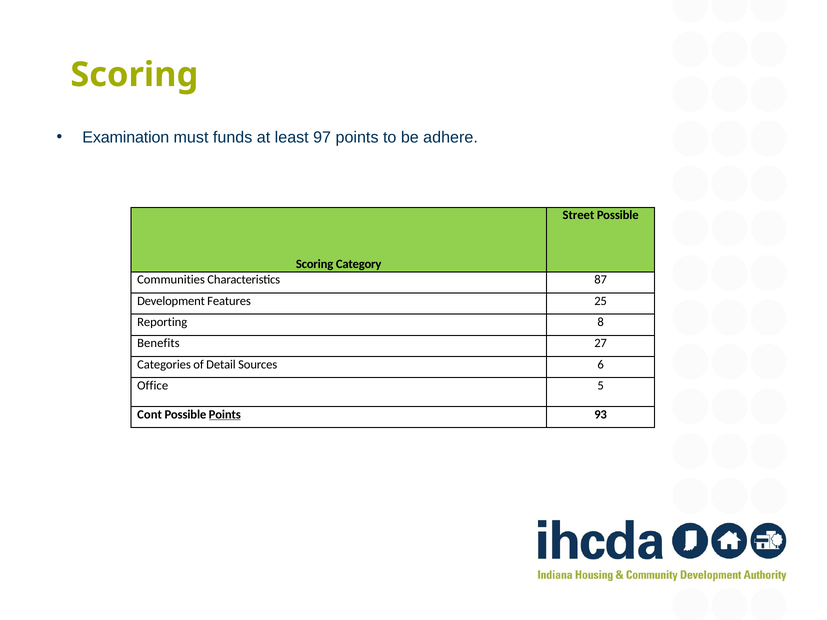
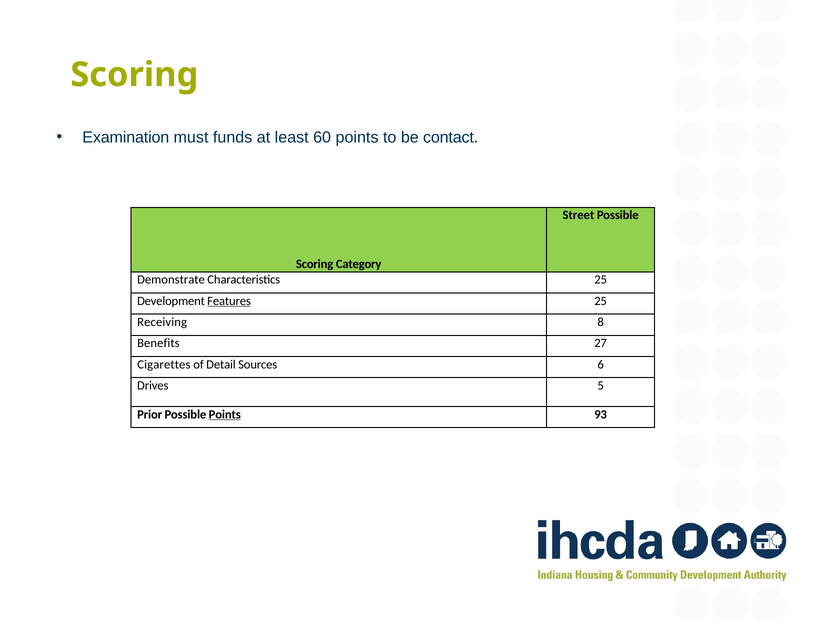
97: 97 -> 60 (322, 138)
adhere: adhere -> contact (451, 138)
Communities: Communities -> Demonstrate (171, 280)
Characteristics 87: 87 -> 25 (601, 280)
Features underline: none -> present (229, 301)
Reporting: Reporting -> Receiving (162, 322)
Categories: Categories -> Cigarettes (164, 365)
Office: Office -> Drives (153, 386)
Cont: Cont -> Prior (150, 415)
